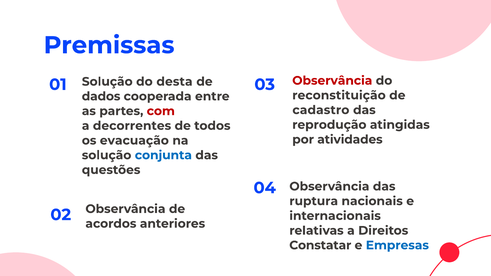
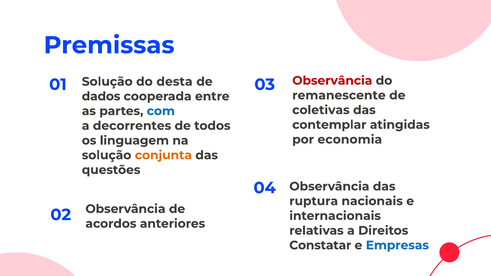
reconstituição: reconstituição -> remanescente (339, 95)
cadastro: cadastro -> coletivas (321, 110)
com colour: red -> blue (161, 111)
reprodução: reprodução -> contemplar (329, 125)
atividades: atividades -> economia (350, 140)
evacuação: evacuação -> linguagem (134, 141)
conjunta colour: blue -> orange (163, 155)
